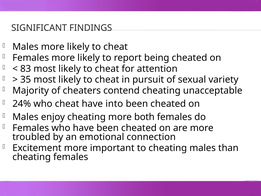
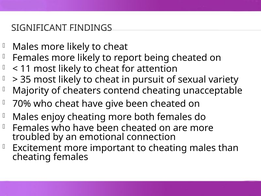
83: 83 -> 11 (26, 69)
24%: 24% -> 70% (22, 104)
into: into -> give (114, 104)
